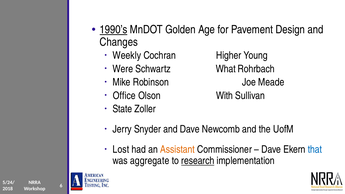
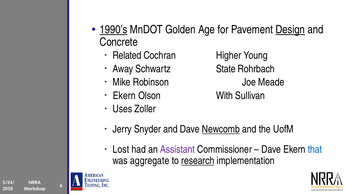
Design underline: none -> present (290, 30)
Changes: Changes -> Concrete (119, 42)
Weekly: Weekly -> Related (127, 55)
Were: Were -> Away (123, 69)
What: What -> State (226, 69)
Office: Office -> Ekern (124, 96)
State: State -> Uses (122, 109)
Newcomb underline: none -> present (221, 129)
Assistant colour: orange -> purple (178, 150)
